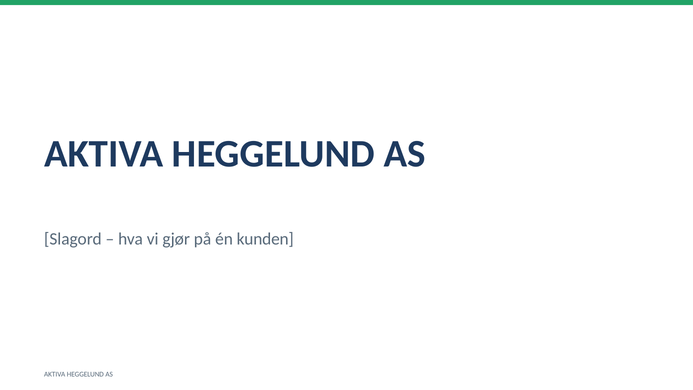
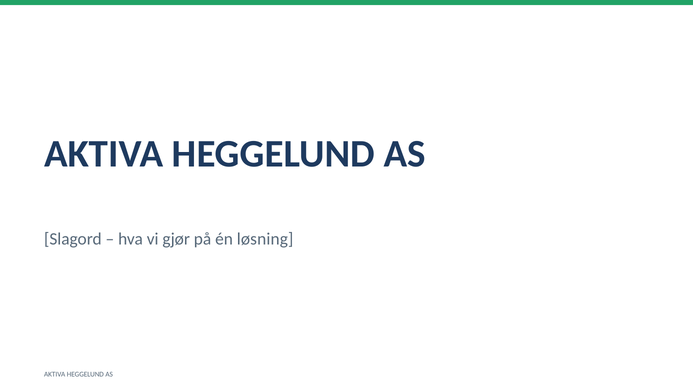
kunden: kunden -> løsning (265, 239)
